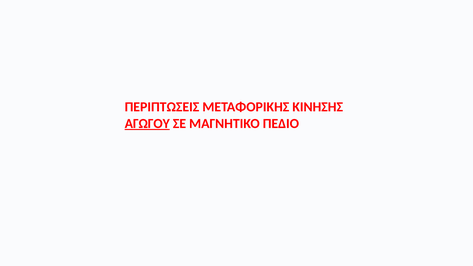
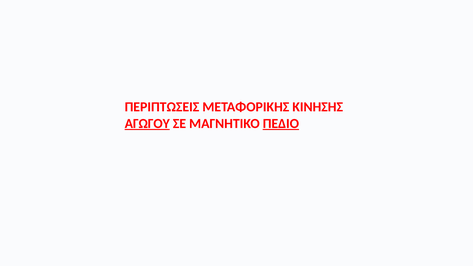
ΠΕΔΙΟ underline: none -> present (281, 124)
